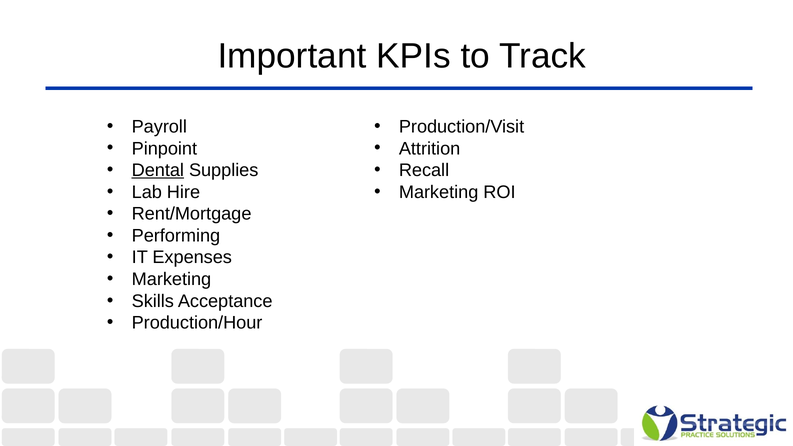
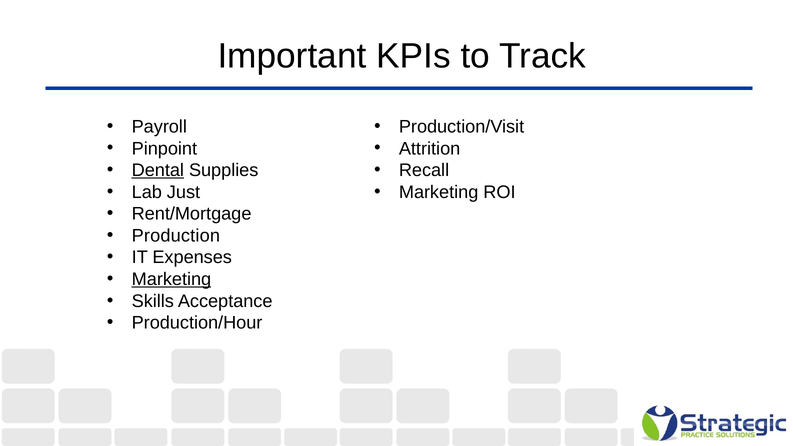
Hire: Hire -> Just (183, 192)
Performing: Performing -> Production (176, 236)
Marketing underline: none -> present (171, 279)
